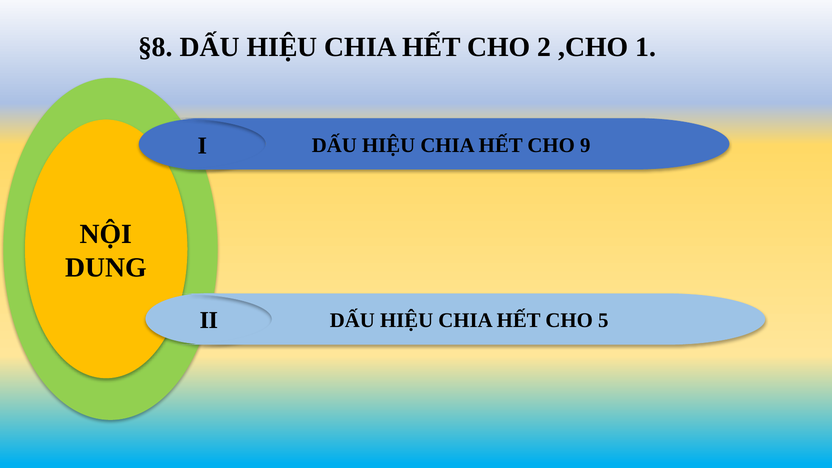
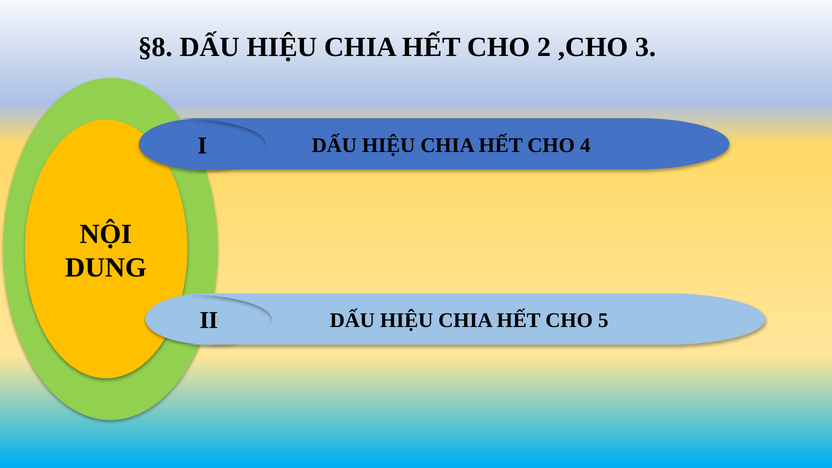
1: 1 -> 3 (646, 47)
9: 9 -> 4 (585, 145)
